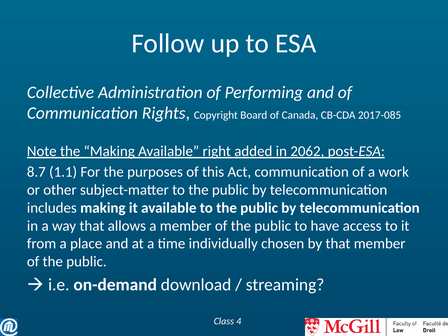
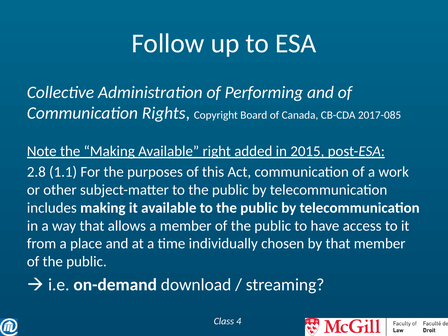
2062: 2062 -> 2015 (307, 151)
8.7: 8.7 -> 2.8 (36, 172)
